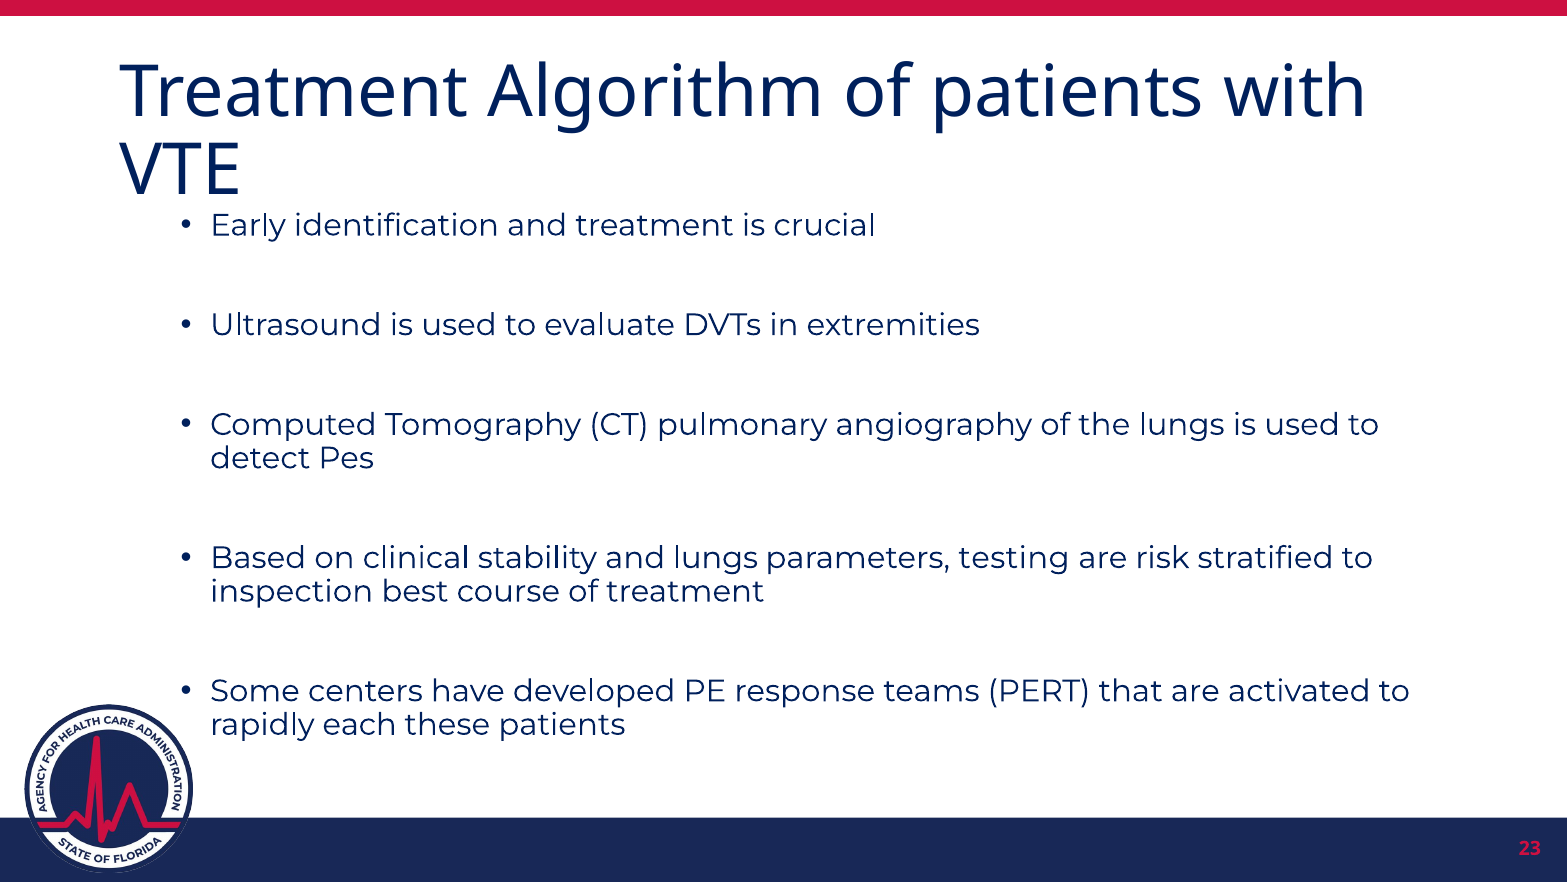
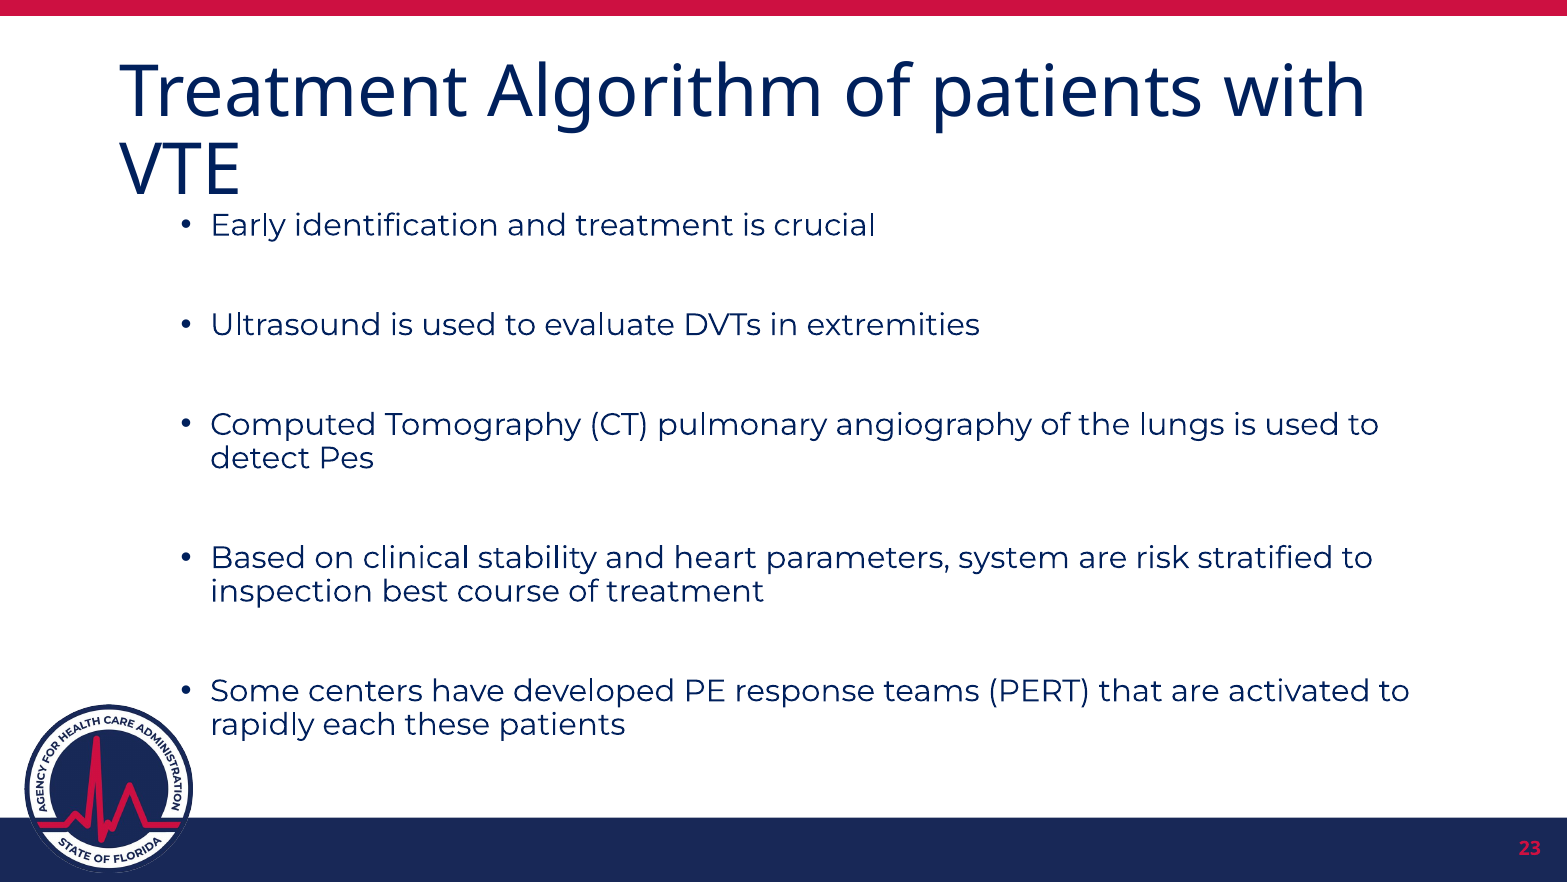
and lungs: lungs -> heart (715, 557)
testing: testing -> system (1014, 557)
